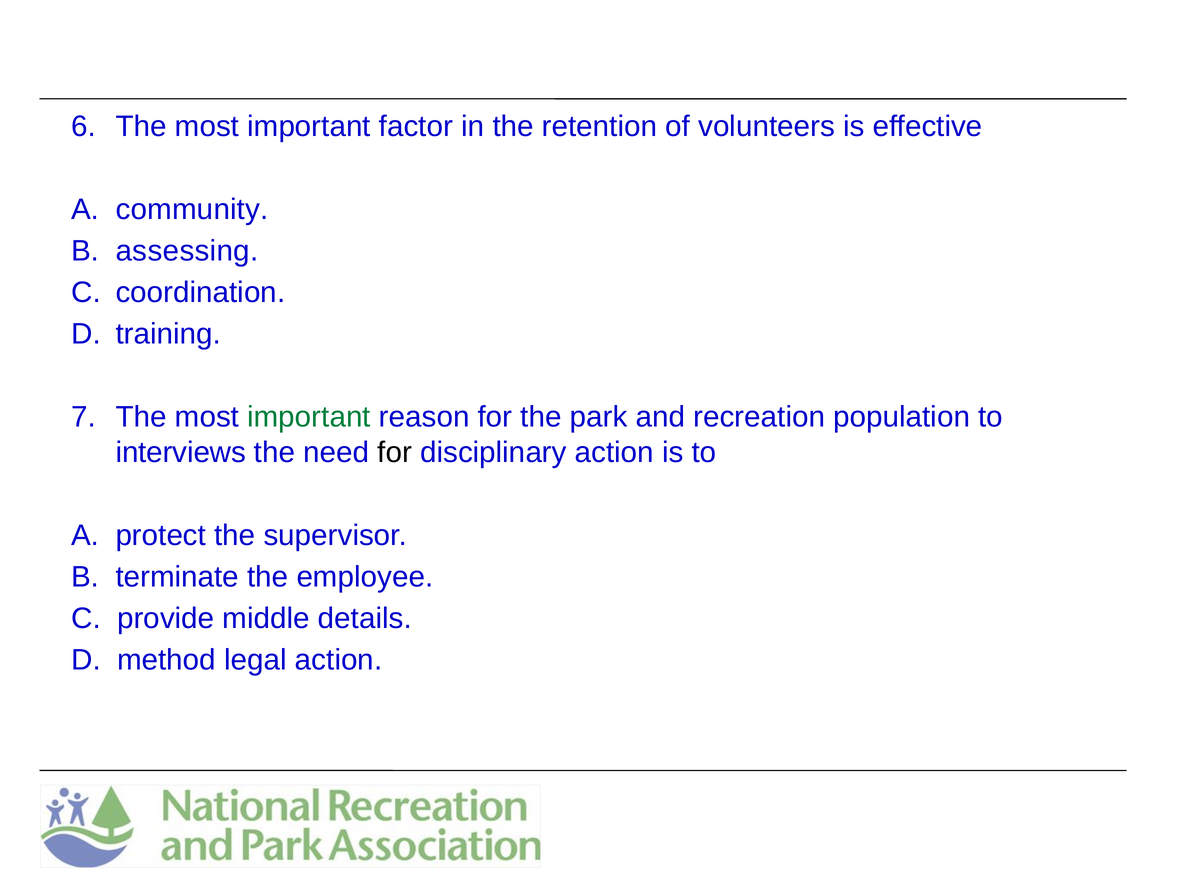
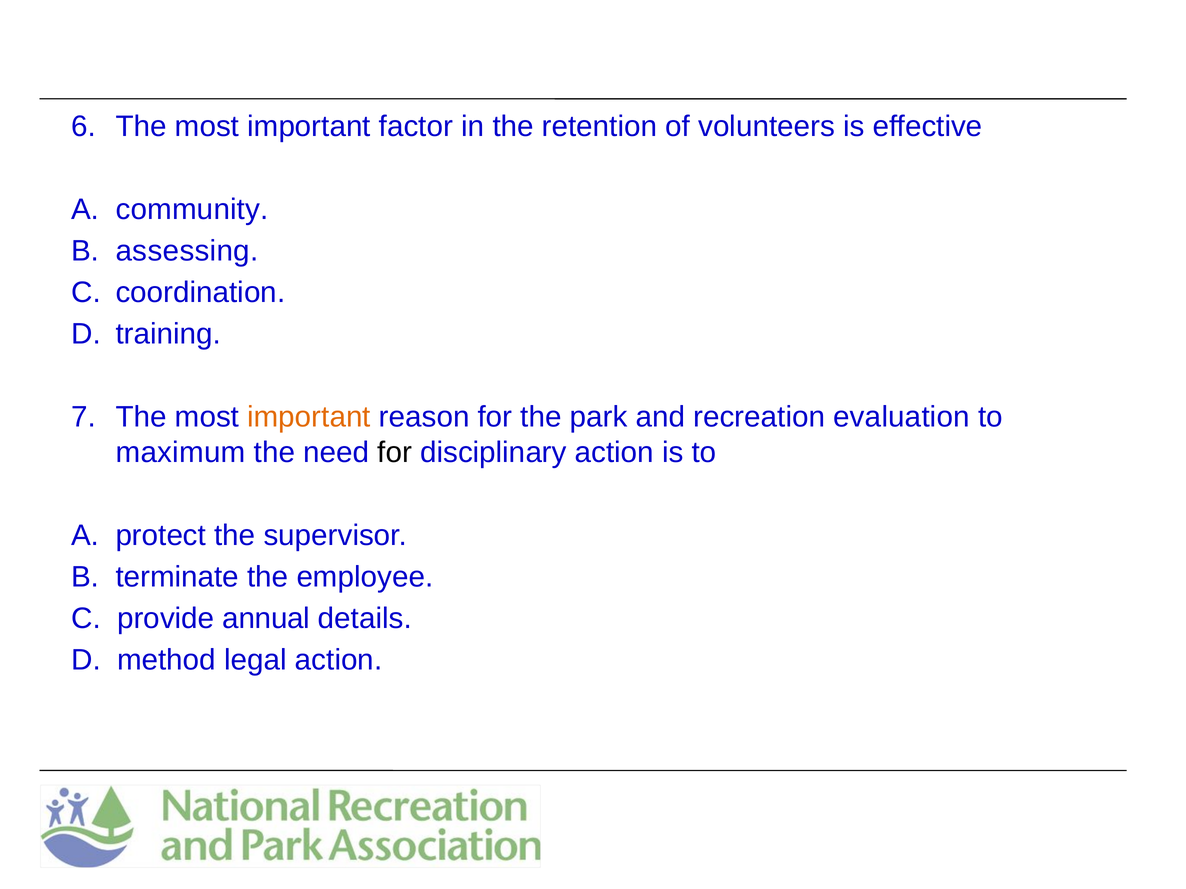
important colour: green -> orange (309, 417)
population: population -> evaluation (902, 417)
interviews: interviews -> maximum (181, 453)
middle: middle -> annual (266, 619)
